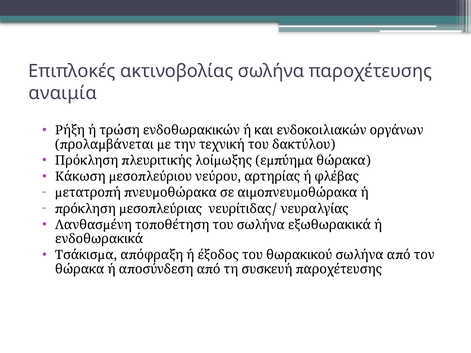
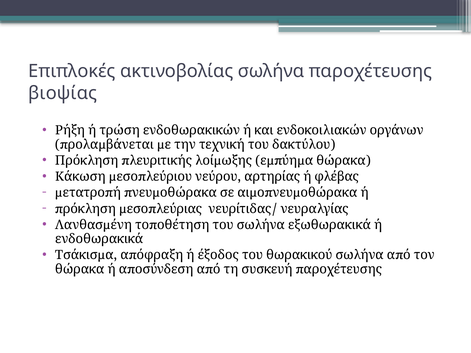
αναιμία: αναιμία -> βιοψίας (63, 93)
